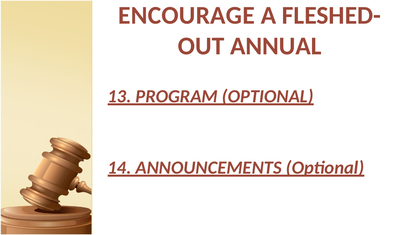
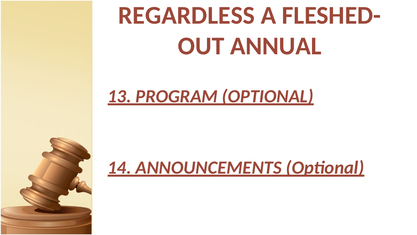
ENCOURAGE: ENCOURAGE -> REGARDLESS (187, 15)
